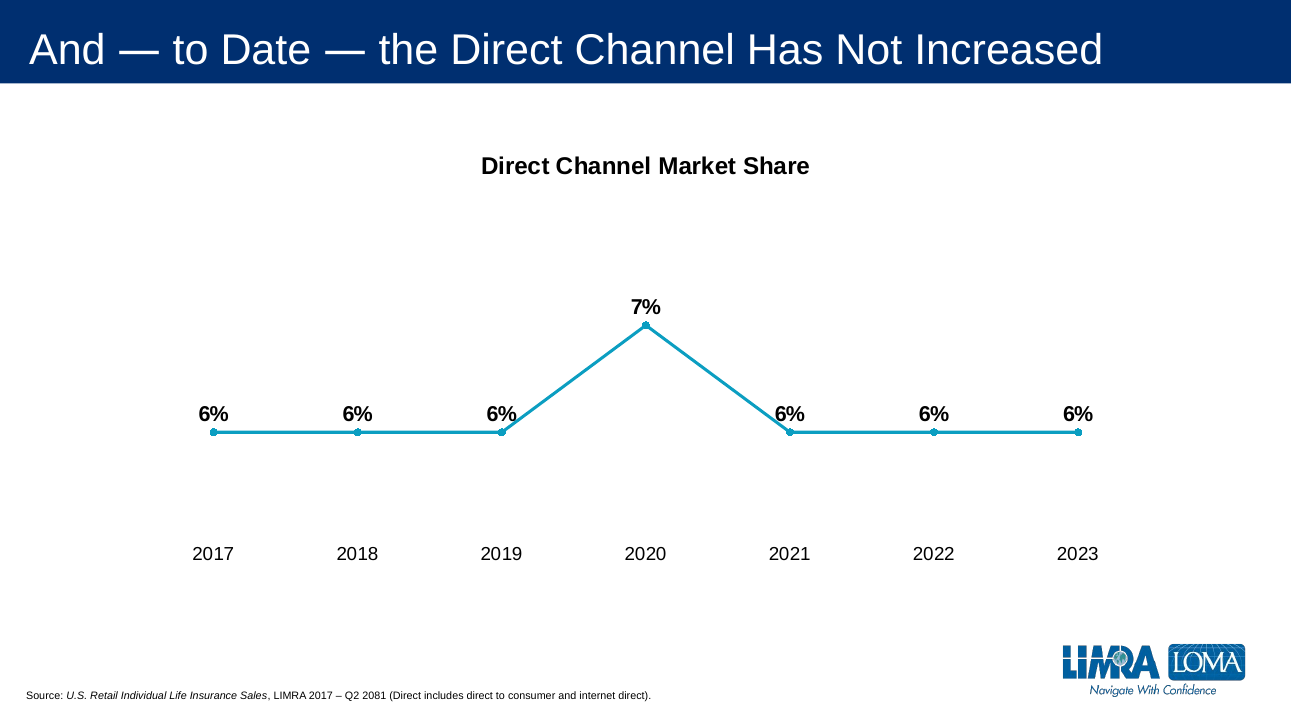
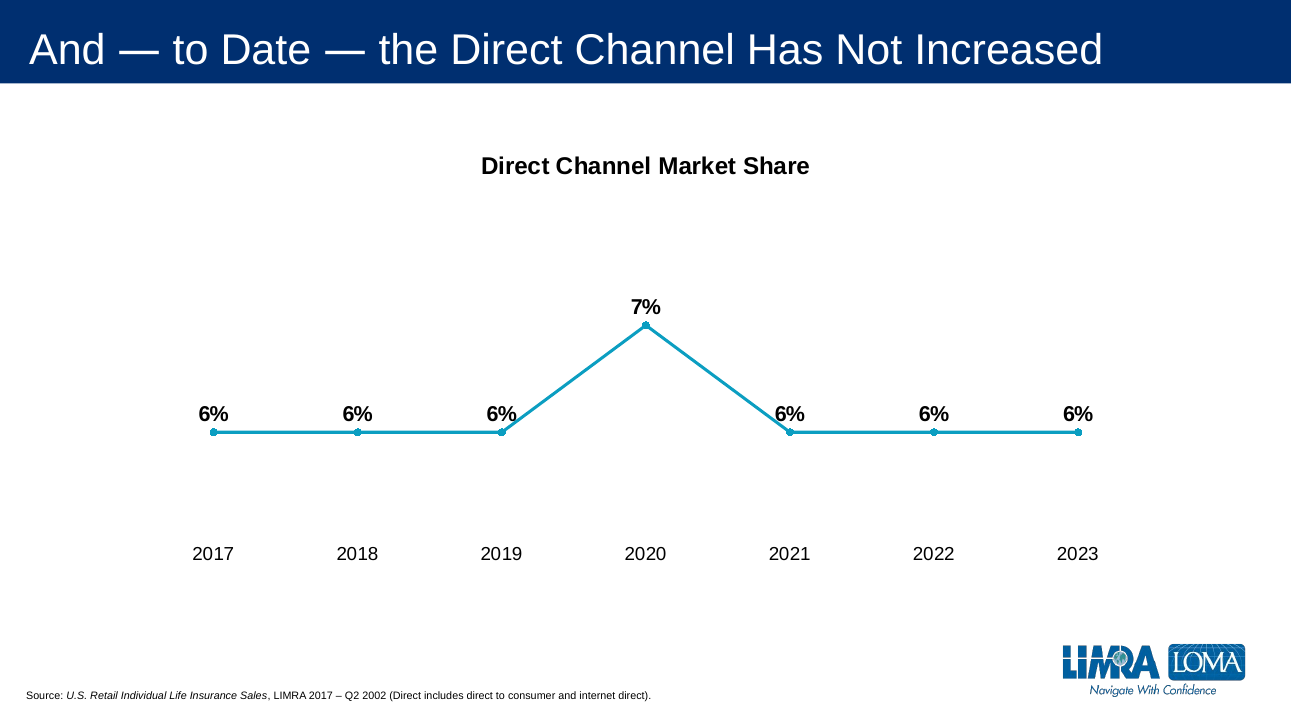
2081: 2081 -> 2002 (374, 697)
